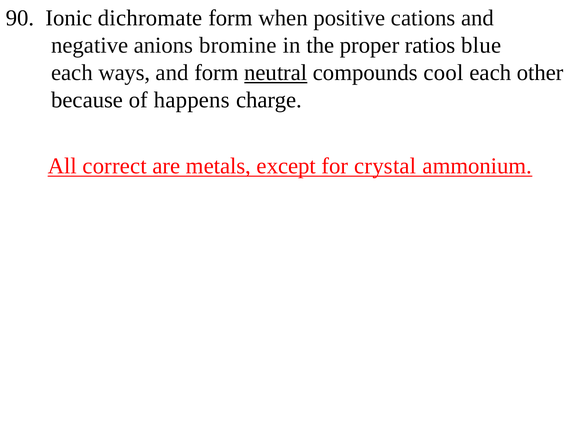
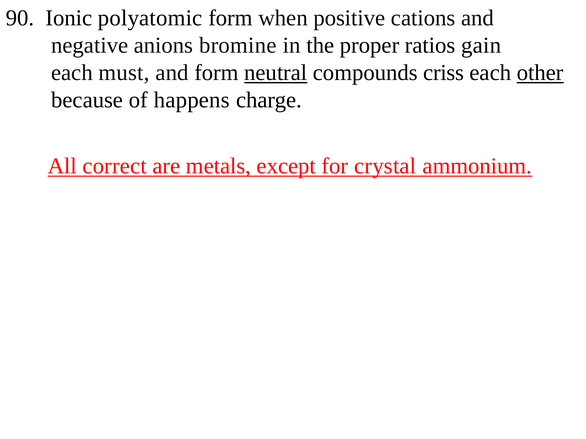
dichromate: dichromate -> polyatomic (150, 18)
blue: blue -> gain (481, 45)
ways: ways -> must (124, 73)
cool: cool -> criss (444, 73)
other underline: none -> present (540, 73)
